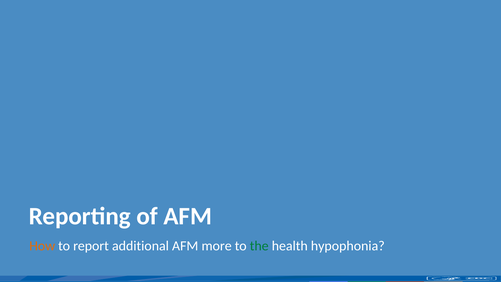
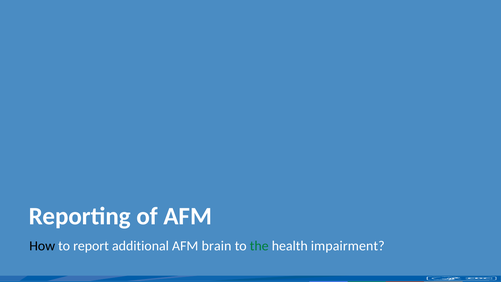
How colour: orange -> black (42, 246)
more: more -> brain (217, 246)
hypophonia: hypophonia -> impairment (348, 246)
